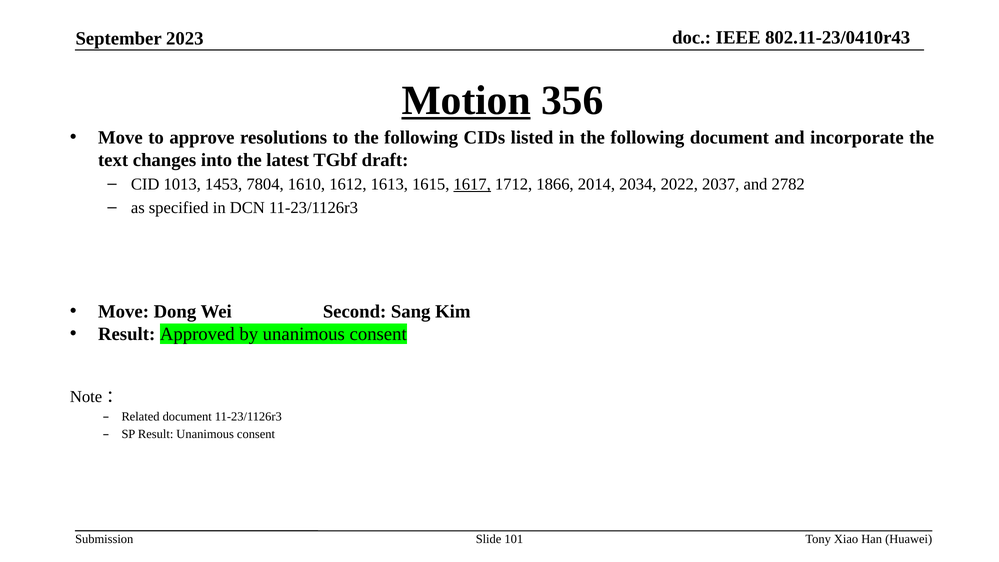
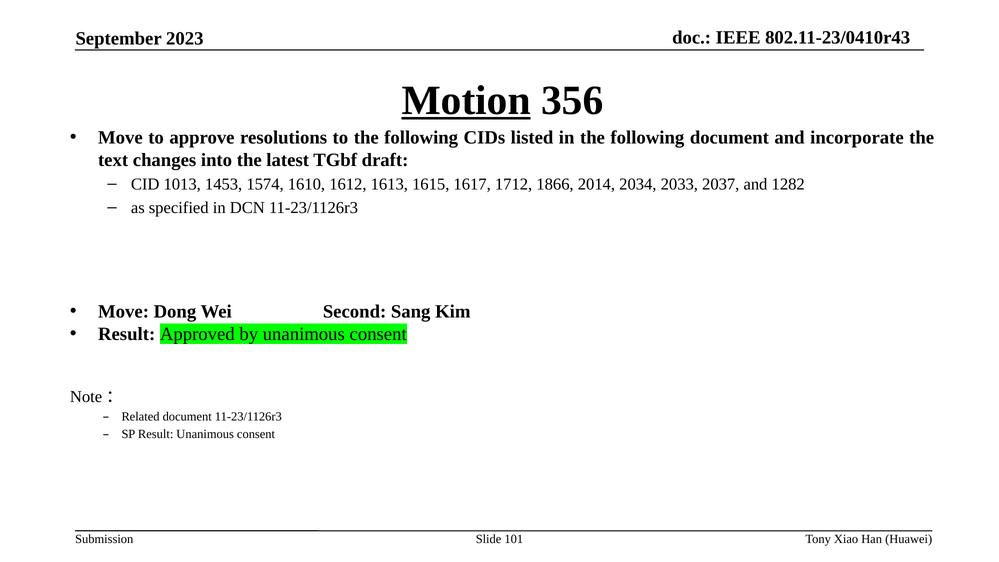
7804: 7804 -> 1574 (265, 184)
1617 underline: present -> none (472, 184)
2022: 2022 -> 2033 (679, 184)
2782: 2782 -> 1282 (788, 184)
